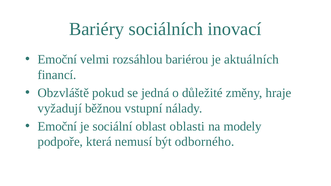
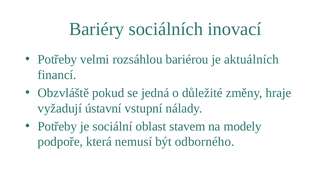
Emoční: Emoční -> Potřeby (57, 59)
běžnou: běžnou -> ústavní (103, 108)
Emoční: Emoční -> Potřeby (57, 126)
oblasti: oblasti -> stavem (187, 126)
